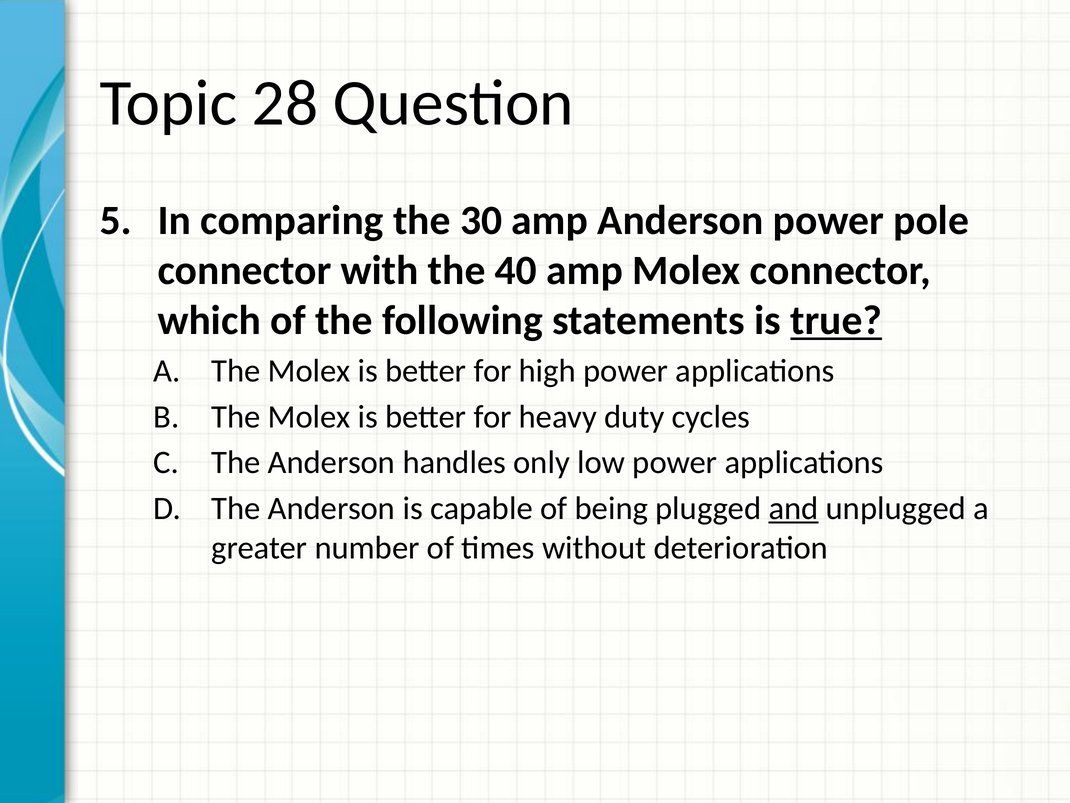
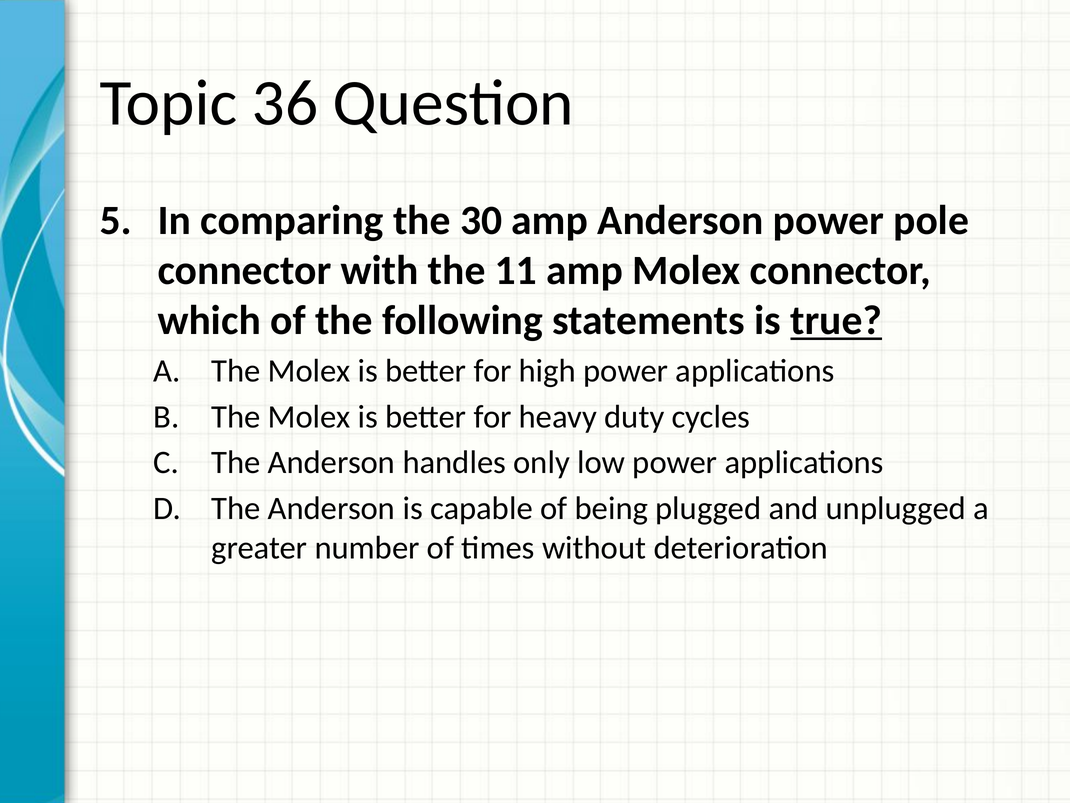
28: 28 -> 36 (285, 103)
40: 40 -> 11 (516, 270)
and underline: present -> none (794, 508)
